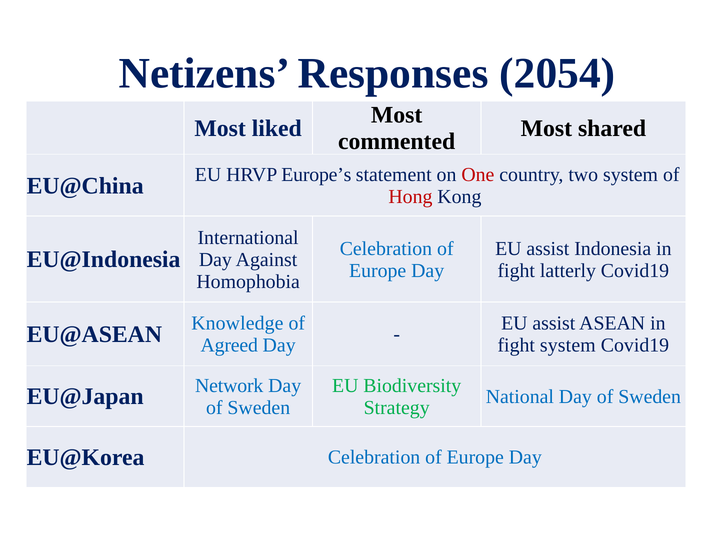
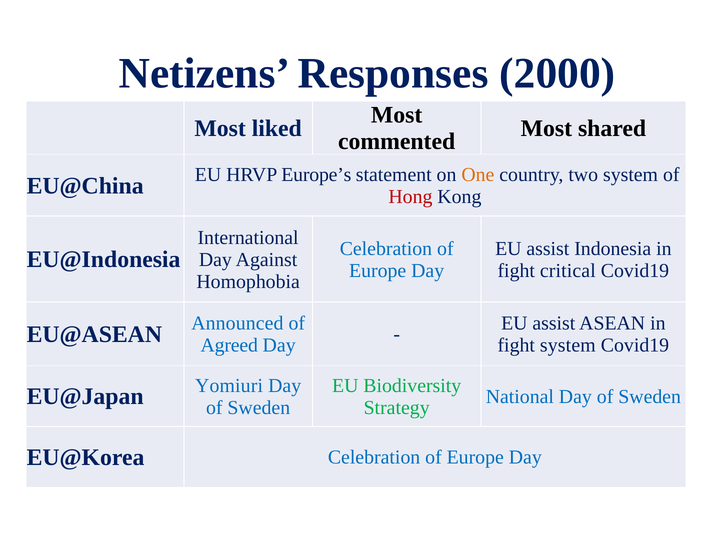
2054: 2054 -> 2000 (557, 73)
One colour: red -> orange (478, 175)
latterly: latterly -> critical (568, 271)
Knowledge: Knowledge -> Announced (237, 323)
Network: Network -> Yomiuri (229, 386)
